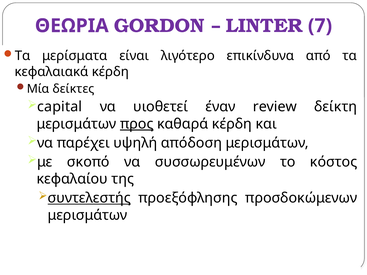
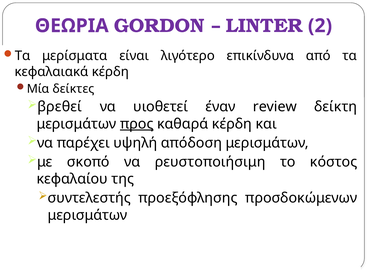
7: 7 -> 2 (320, 26)
capital: capital -> βρεθεί (60, 107)
συσσωρευμένων: συσσωρευμένων -> ρευστοποιήσιμη (210, 162)
συντελεστής underline: present -> none (89, 198)
